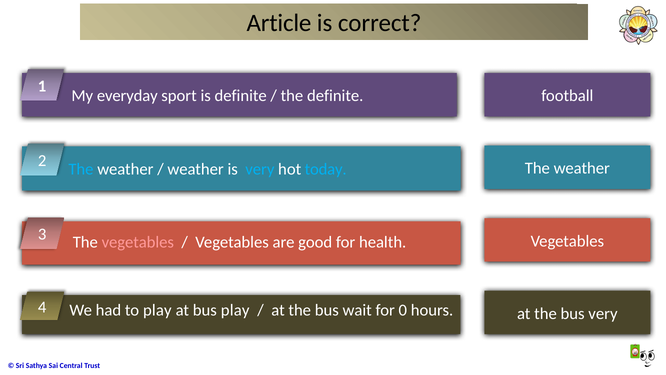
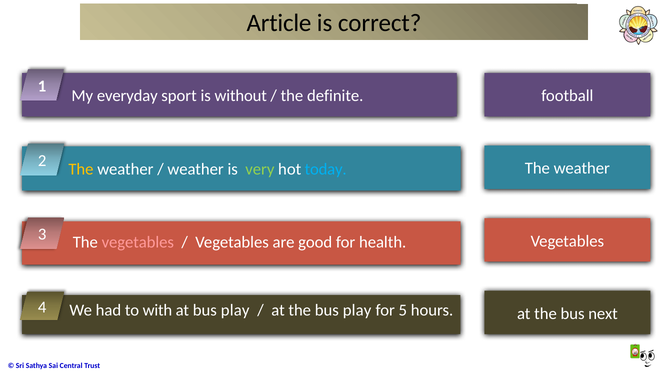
is definite: definite -> without (241, 95)
The colour: light blue -> yellow (81, 169)
very colour: light blue -> light green (260, 169)
to play: play -> with (157, 310)
the bus wait: wait -> play (357, 310)
0: 0 -> 5 (403, 310)
bus very: very -> next (603, 313)
